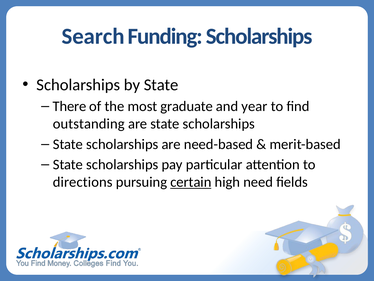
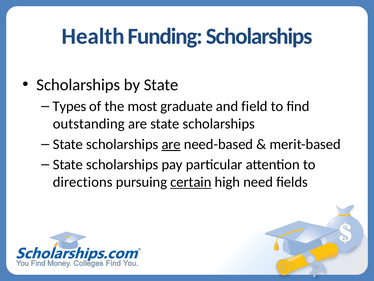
Search: Search -> Health (93, 36)
There: There -> Types (69, 106)
year: year -> field (254, 106)
are underline: none -> present (171, 144)
